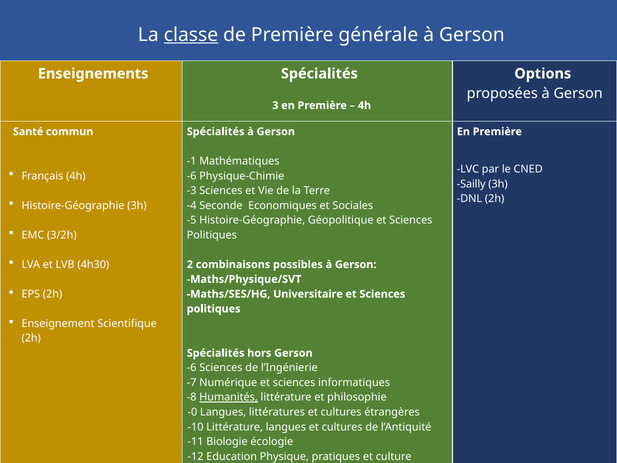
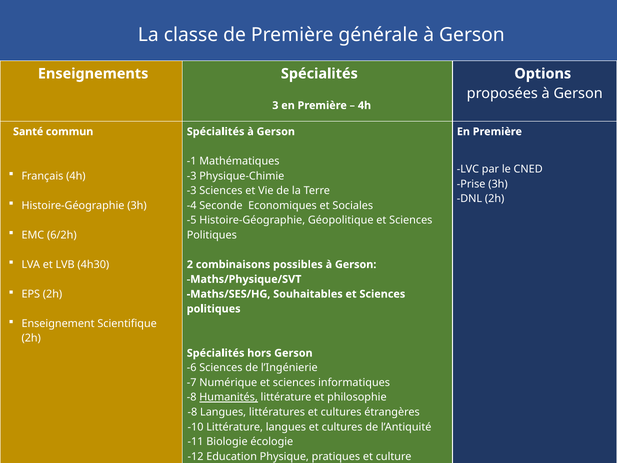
classe underline: present -> none (191, 35)
-6: -6 -> -3 (192, 176)
Sailly: Sailly -> Prise (471, 184)
3/2h: 3/2h -> 6/2h (62, 235)
Universitaire: Universitaire -> Souhaitables (308, 294)
-0: -0 -> -8 (192, 412)
